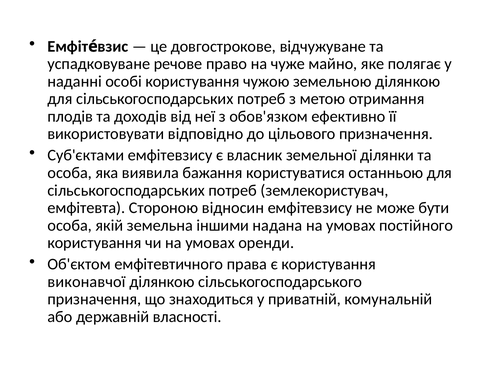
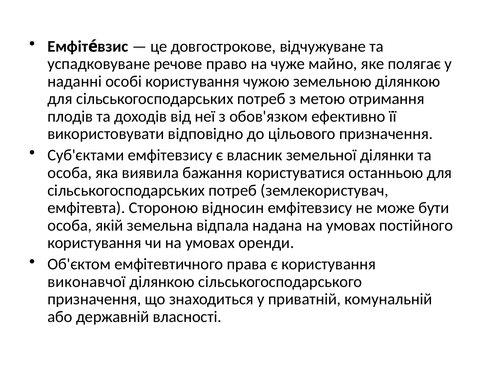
іншими: іншими -> відпала (223, 226)
